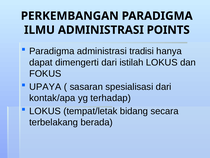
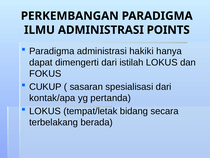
tradisi: tradisi -> hakiki (141, 51)
UPAYA: UPAYA -> CUKUP (45, 87)
terhadap: terhadap -> pertanda (111, 98)
